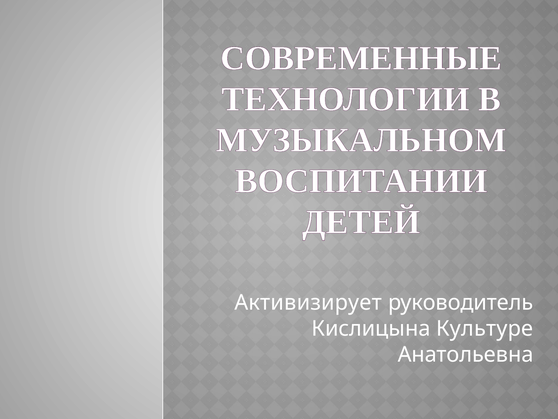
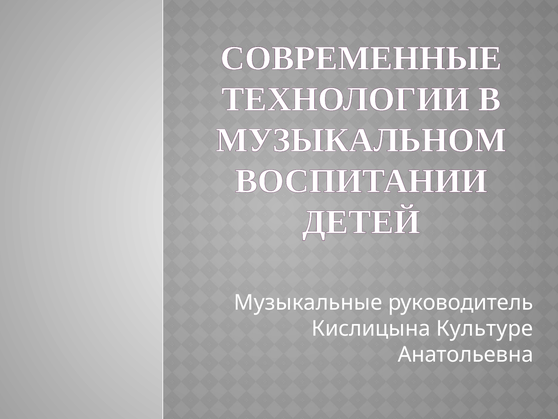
Активизирует: Активизирует -> Музыкальные (308, 302)
